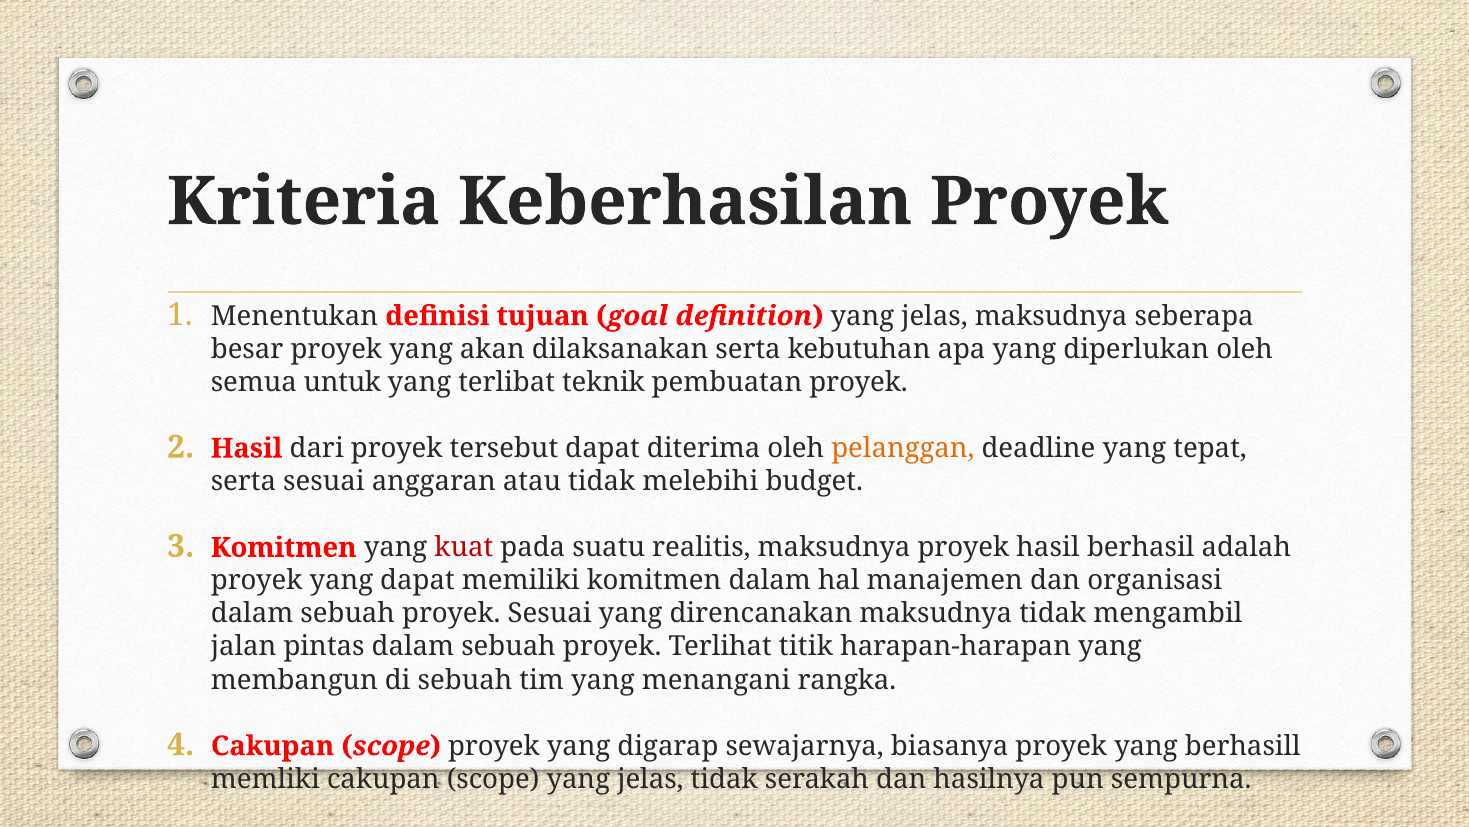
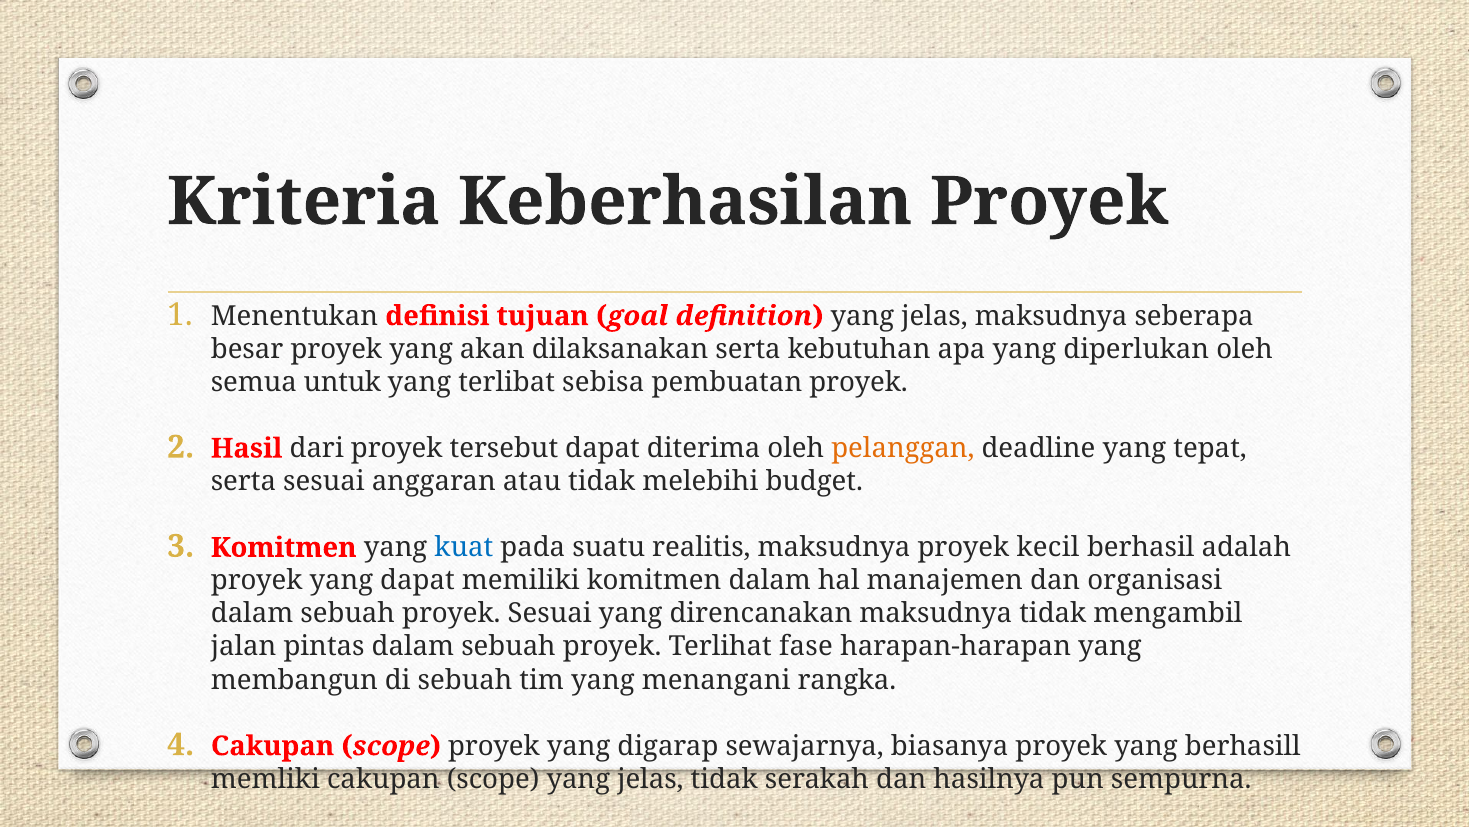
teknik: teknik -> sebisa (603, 382)
kuat colour: red -> blue (464, 547)
proyek hasil: hasil -> kecil (1048, 547)
titik: titik -> fase (806, 646)
